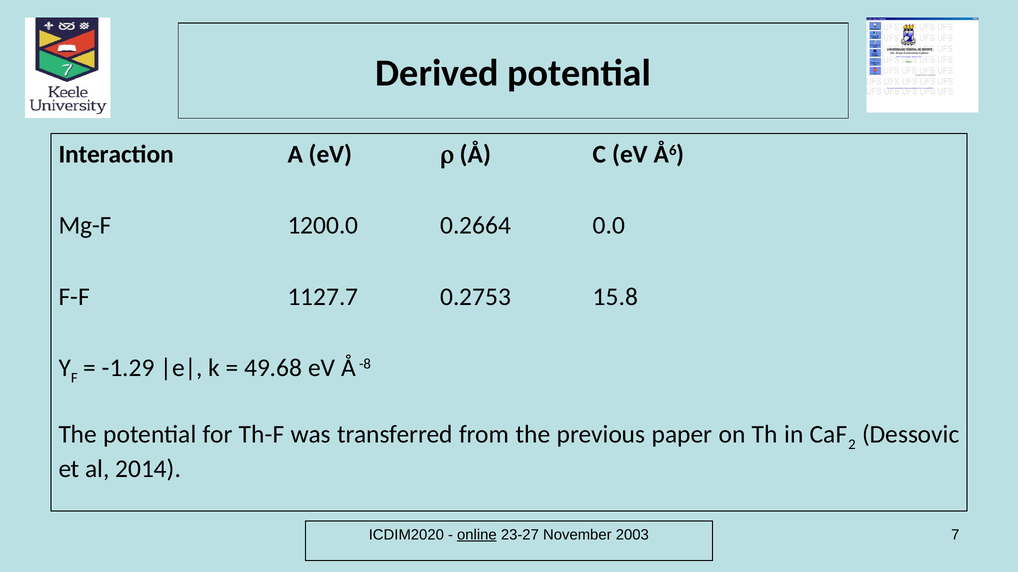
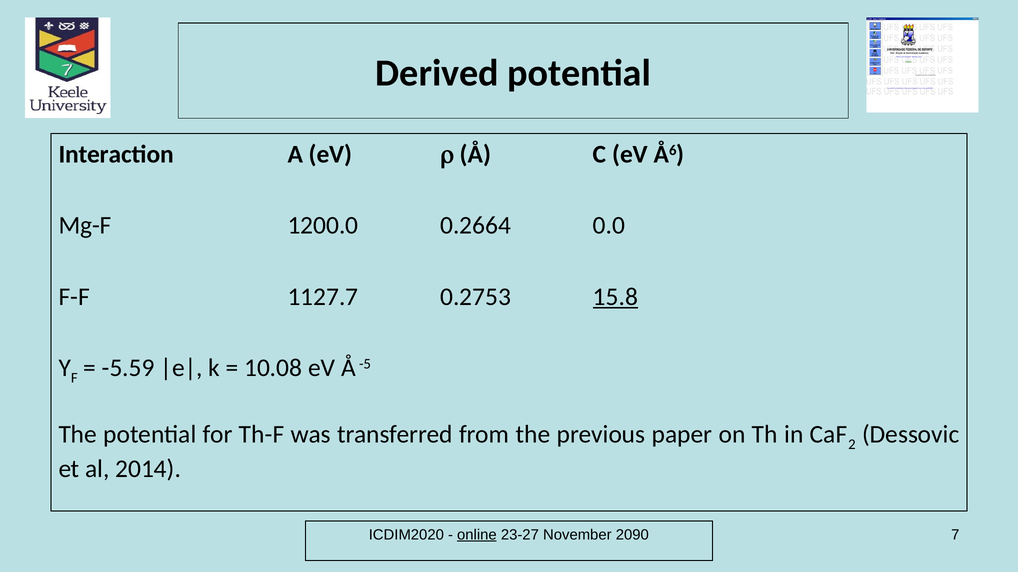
15.8 underline: none -> present (616, 297)
-1.29: -1.29 -> -5.59 (128, 368)
49.68: 49.68 -> 10.08 (273, 368)
-8: -8 -> -5 (365, 364)
2003: 2003 -> 2090 (632, 535)
